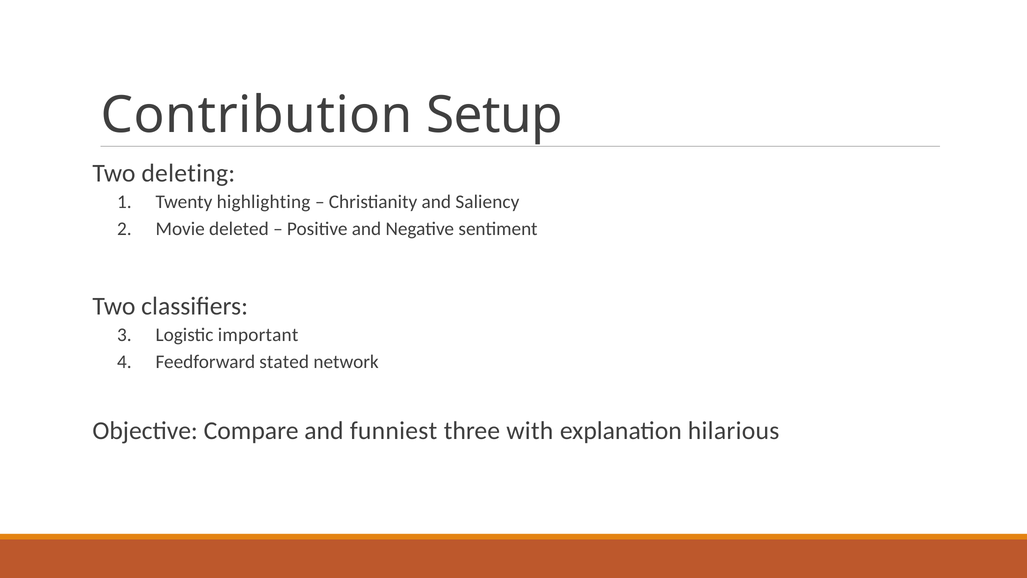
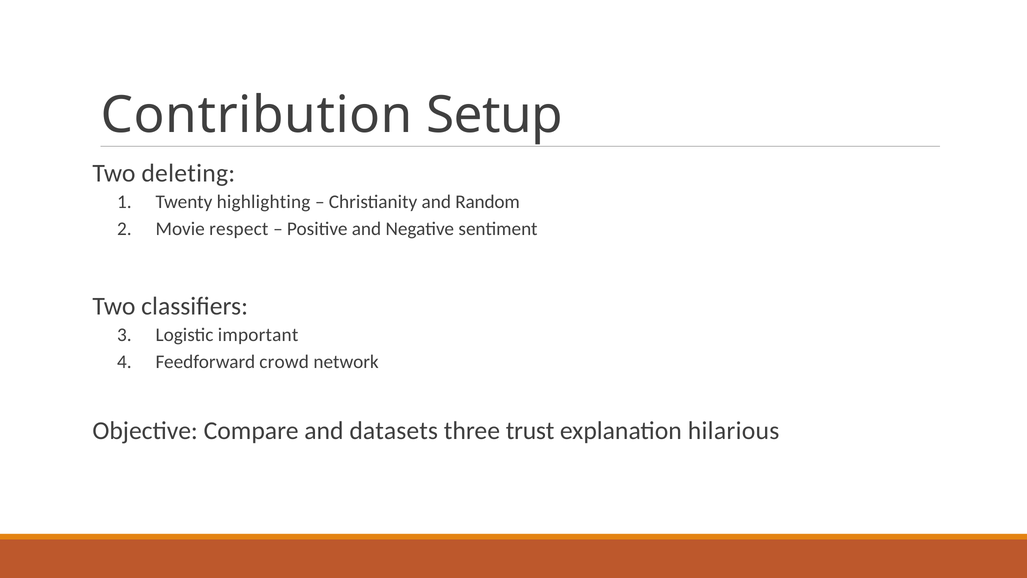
Saliency: Saliency -> Random (488, 202)
deleted: deleted -> respect (239, 229)
stated: stated -> crowd (284, 362)
funniest: funniest -> datasets (394, 430)
with: with -> trust (530, 430)
